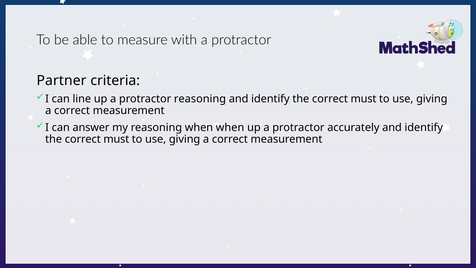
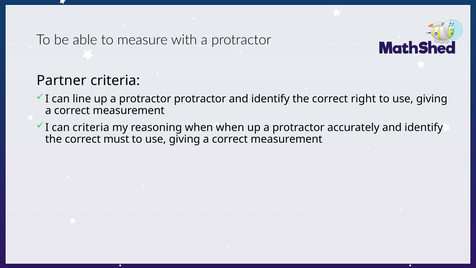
protractor reasoning: reasoning -> protractor (200, 99)
must: must -> right (363, 99)
can answer: answer -> criteria (91, 127)
